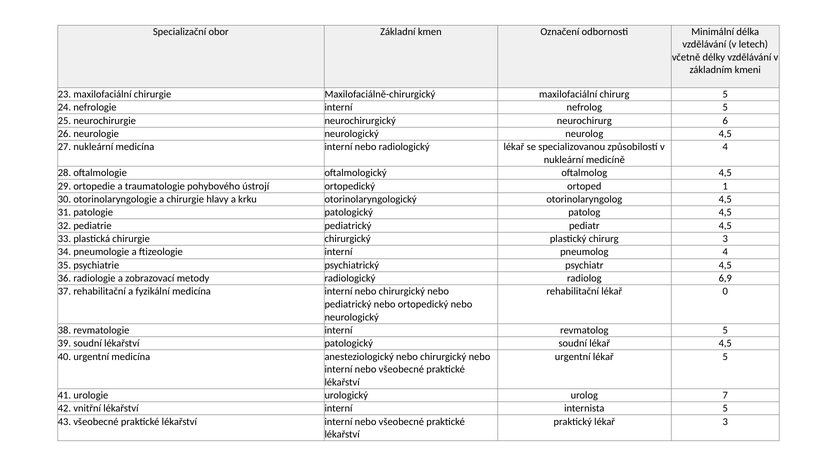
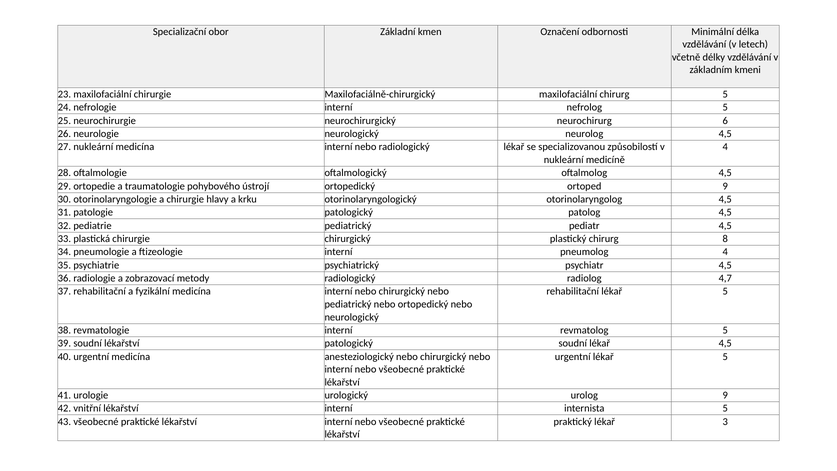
ortoped 1: 1 -> 9 (725, 186)
chirurg 3: 3 -> 8 (725, 239)
6,9: 6,9 -> 4,7 (725, 278)
rehabilitační lékař 0: 0 -> 5 (725, 291)
urolog 7: 7 -> 9 (725, 395)
